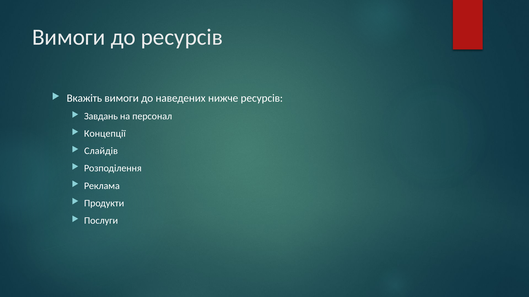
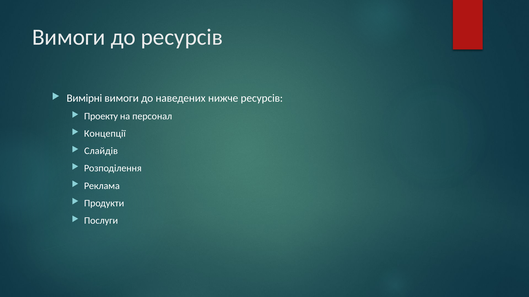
Вкажіть: Вкажіть -> Вимірні (84, 98)
Завдань: Завдань -> Проекту (101, 116)
